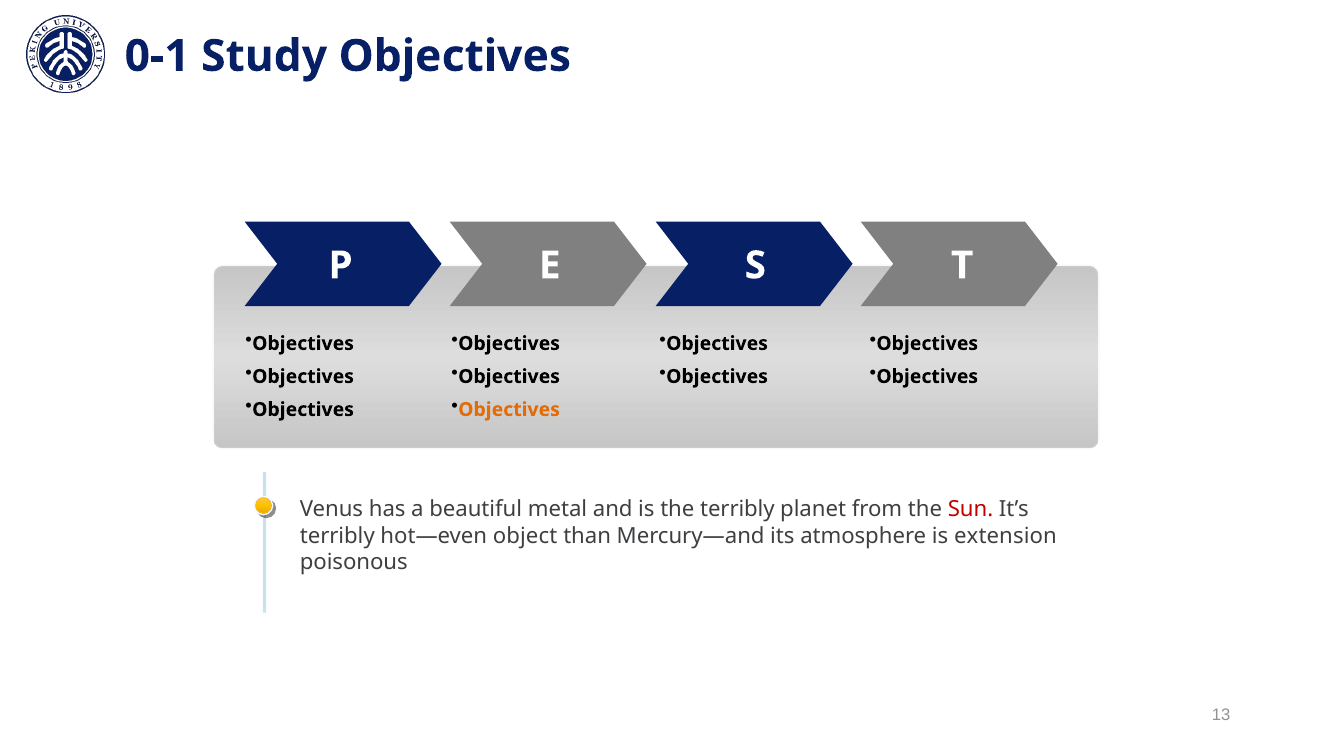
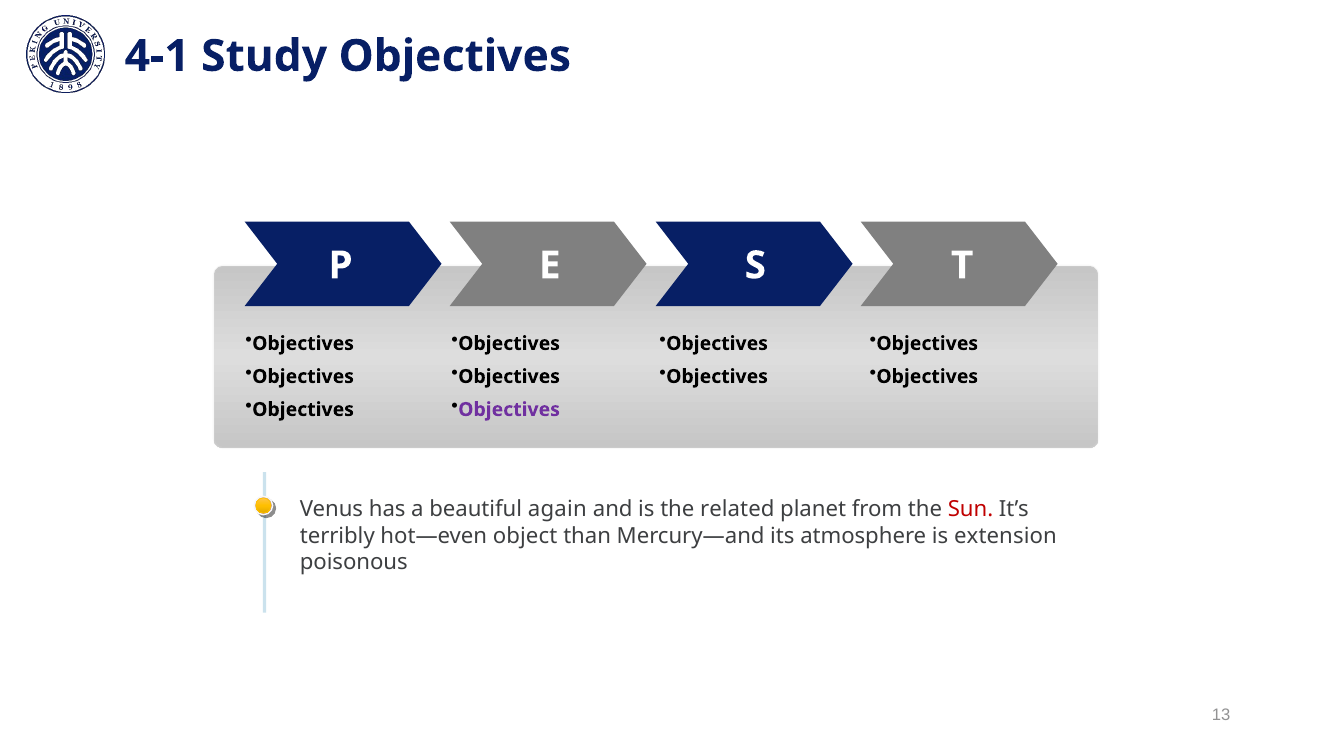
0-1: 0-1 -> 4-1 (157, 56)
Objectives colour: orange -> purple (509, 410)
metal: metal -> again (557, 510)
the terribly: terribly -> related (737, 510)
